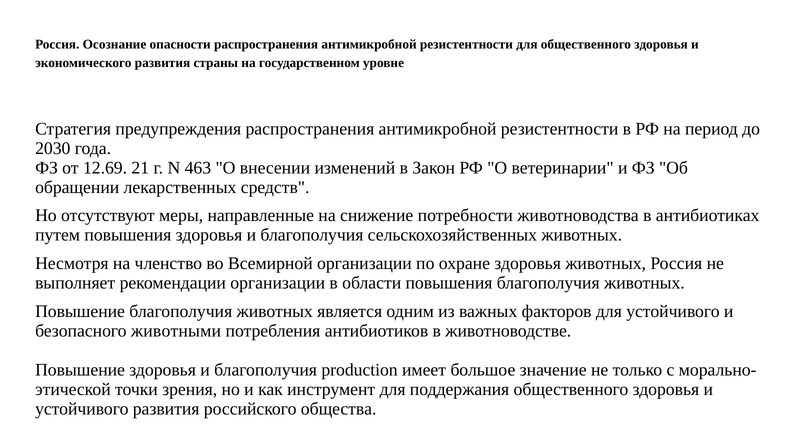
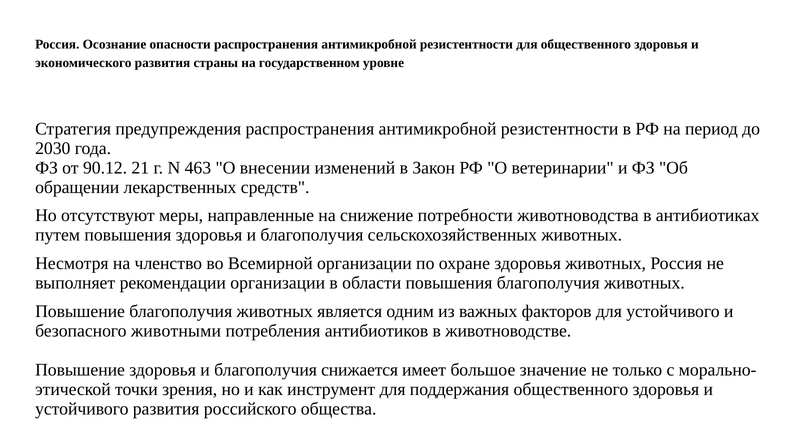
12.69: 12.69 -> 90.12 (105, 168)
production: production -> снижается (360, 370)
